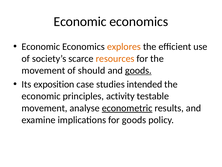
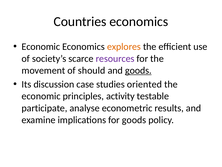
Economic: Economic -> Countries (80, 21)
resources colour: orange -> purple (115, 58)
exposition: exposition -> discussion (54, 84)
intended: intended -> oriented (144, 84)
movement: movement -> participate (44, 108)
econometric underline: present -> none (127, 108)
